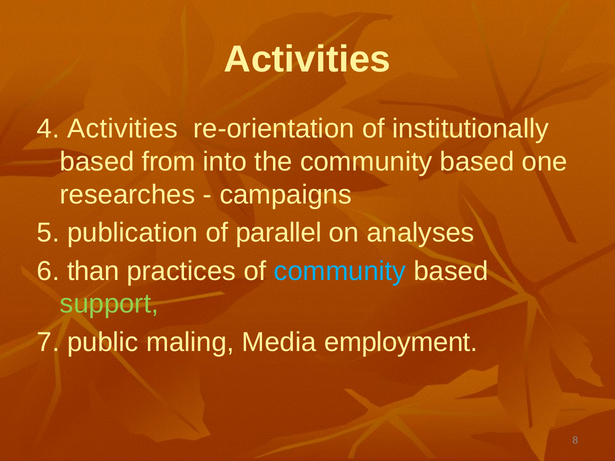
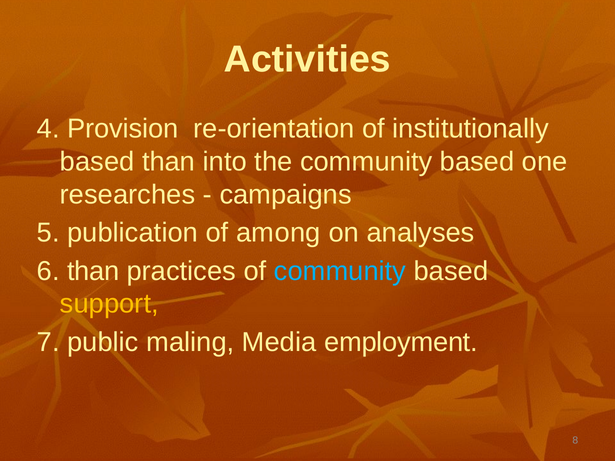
4 Activities: Activities -> Provision (123, 129)
based from: from -> than (169, 162)
parallel: parallel -> among (278, 233)
support colour: light green -> yellow (109, 304)
